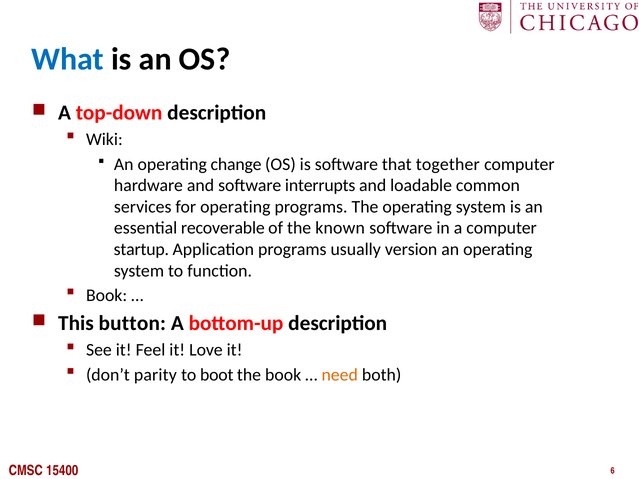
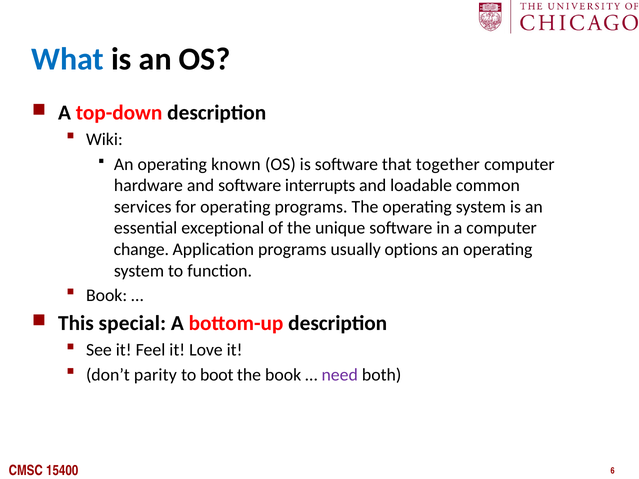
change: change -> known (236, 164)
recoverable: recoverable -> exceptional (223, 228)
known: known -> unique (340, 228)
startup: startup -> change (141, 249)
version: version -> options (411, 249)
button: button -> special (132, 324)
need colour: orange -> purple (340, 375)
